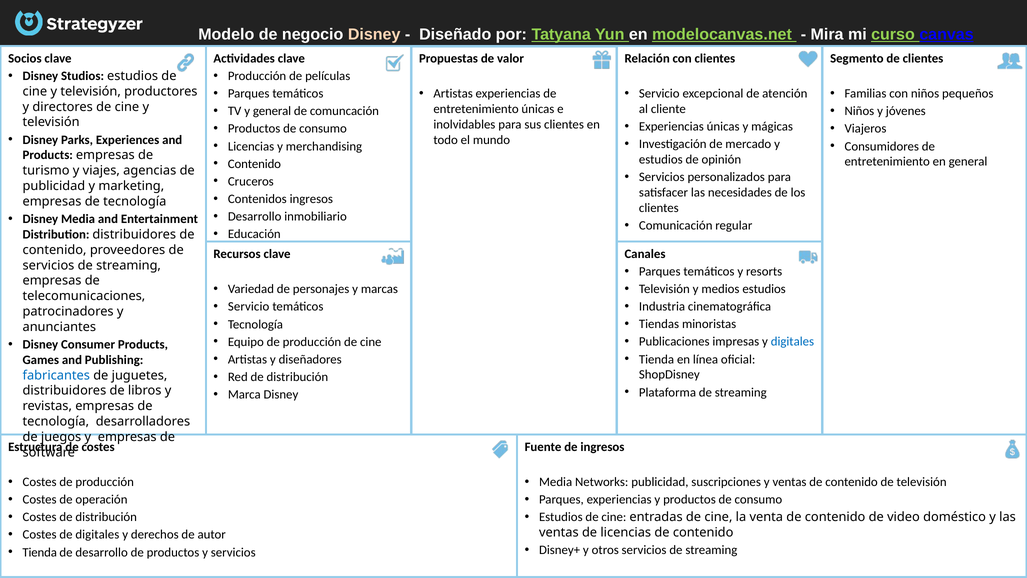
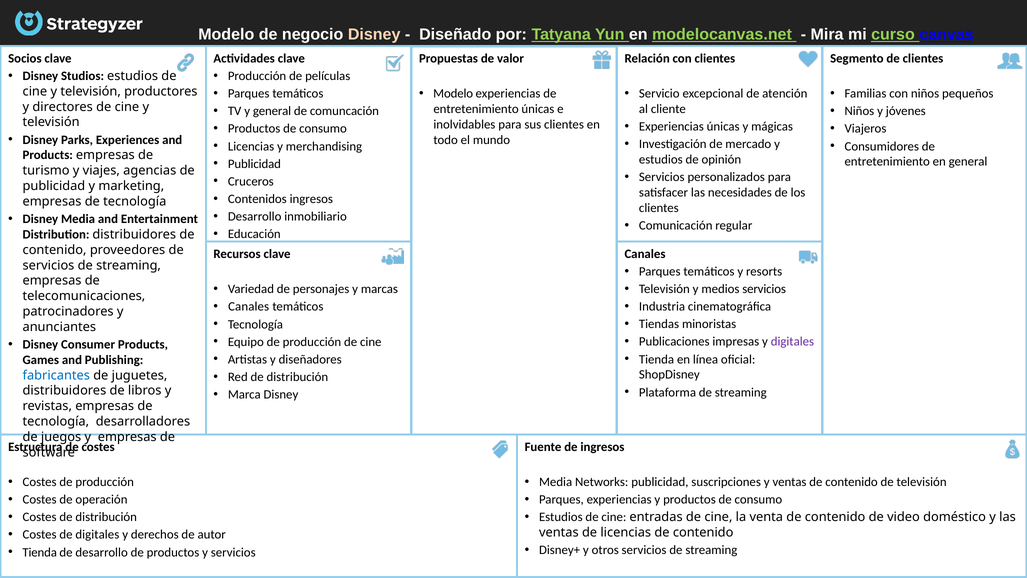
Artistas: Artistas -> Modelo (453, 94)
Contenido: Contenido -> Publicidad (254, 164)
medios estudios: estudios -> servicios (764, 289)
Servicio: Servicio -> Canales (249, 307)
digitales colour: blue -> purple (792, 342)
